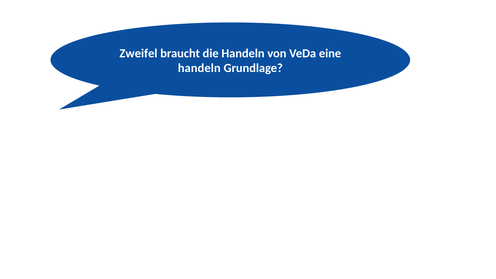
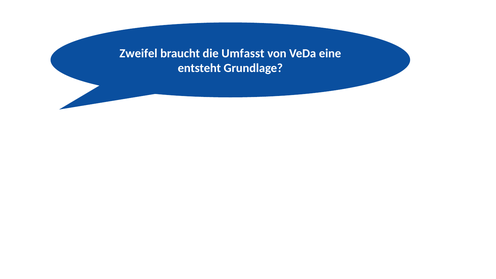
die Handeln: Handeln -> Umfasst (243, 53)
handeln: handeln -> entsteht (199, 68)
